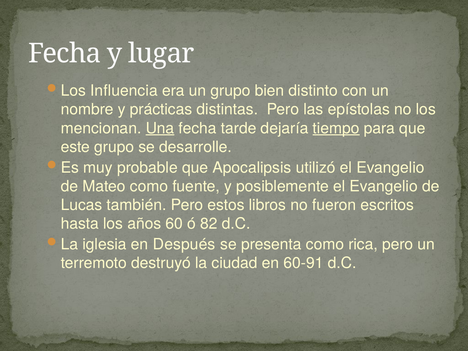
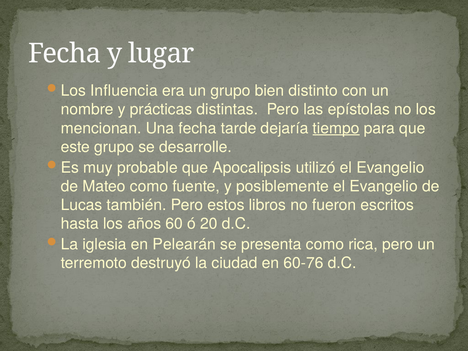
Una underline: present -> none (160, 128)
82: 82 -> 20 (209, 224)
Después: Después -> Pelearán (184, 244)
60-91: 60-91 -> 60-76 (304, 263)
